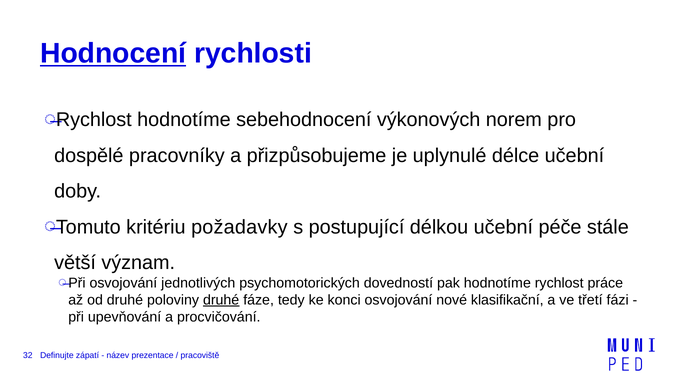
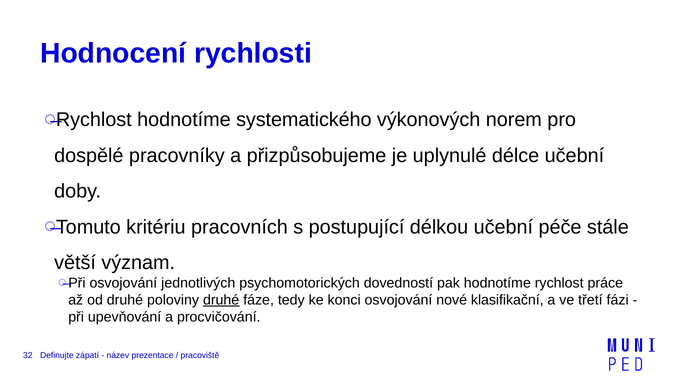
Hodnocení underline: present -> none (113, 53)
sebehodnocení: sebehodnocení -> systematického (304, 120)
požadavky: požadavky -> pracovních (239, 227)
